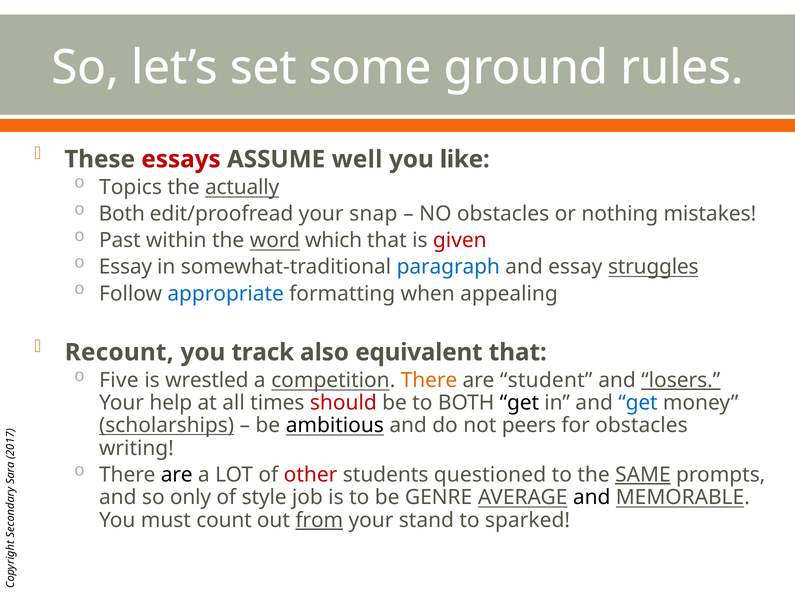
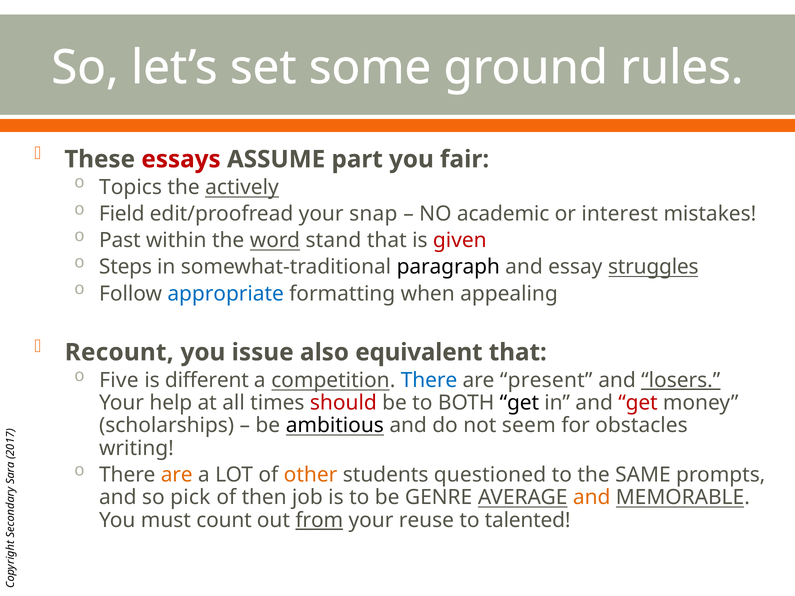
well: well -> part (357, 159)
like: like -> fair (465, 159)
actually: actually -> actively (242, 187)
Both: Both -> Field (122, 214)
NO obstacles: obstacles -> academic (503, 214)
nothing: nothing -> interest (620, 214)
which: which -> stand (333, 241)
Essay: Essay -> Steps (125, 267)
paragraph colour: blue -> black (448, 267)
track: track -> issue (263, 352)
wrestled: wrestled -> different (207, 380)
There colour: orange -> blue (429, 380)
student: student -> present (546, 380)
get colour: blue -> red (638, 403)
scholarships underline: present -> none (167, 426)
peers: peers -> seem (529, 426)
are colour: black -> orange (177, 475)
other colour: red -> orange (311, 475)
SAME underline: present -> none (643, 475)
only: only -> pick (190, 498)
style: style -> then (264, 498)
and colour: black -> orange (592, 498)
stand: stand -> reuse (426, 520)
sparked: sparked -> talented (528, 520)
